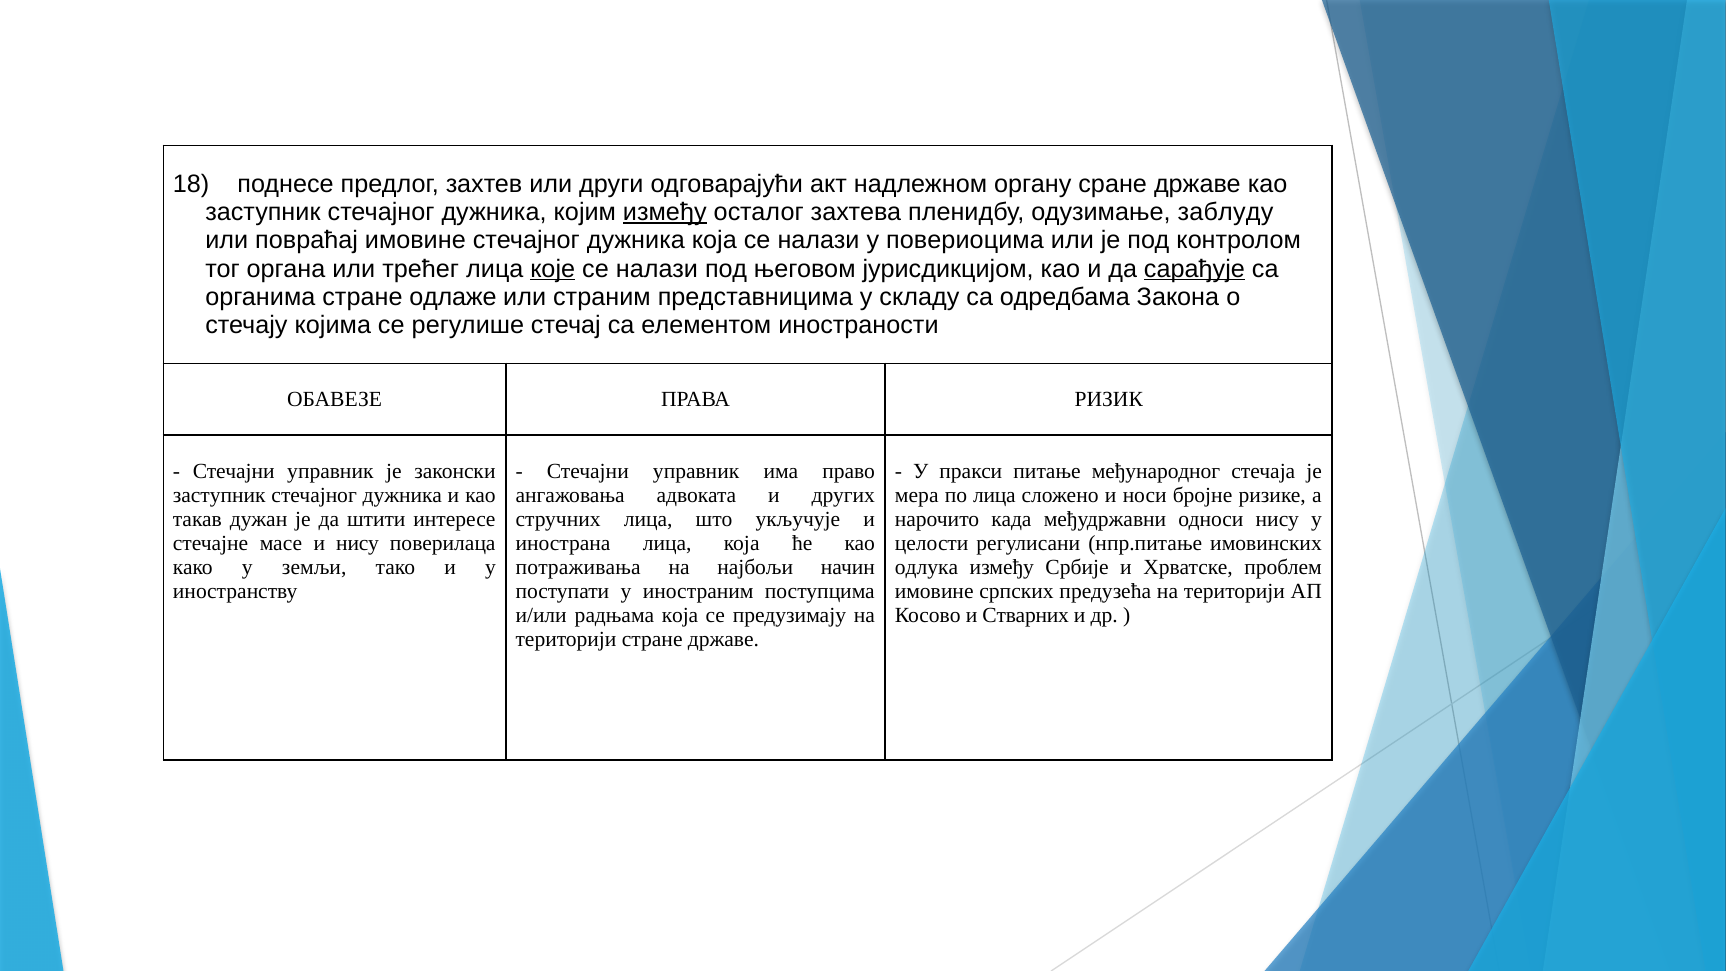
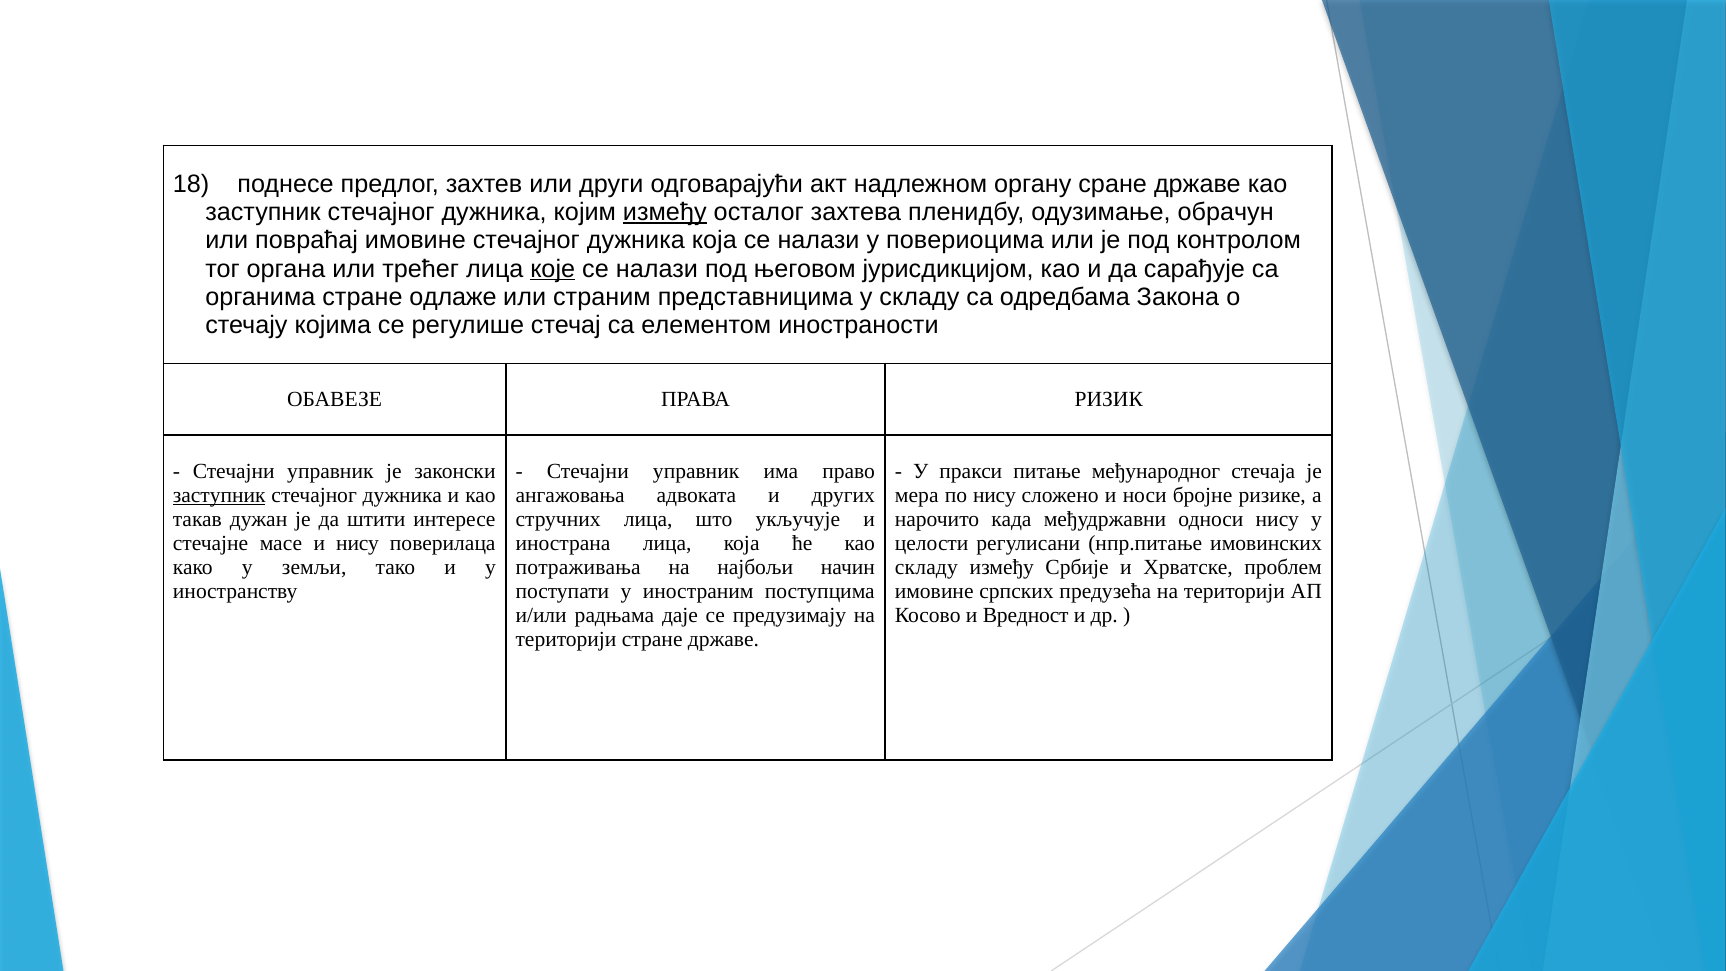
заблуду: заблуду -> обрачун (1226, 212)
сарађује underline: present -> none (1194, 269)
заступник underline: none -> present (219, 495)
по лица: лица -> нису (994, 495)
одлука: одлука -> складу (926, 567)
радњама која: која -> даје (680, 615)
Стварних: Стварних -> Вредност (1026, 615)
